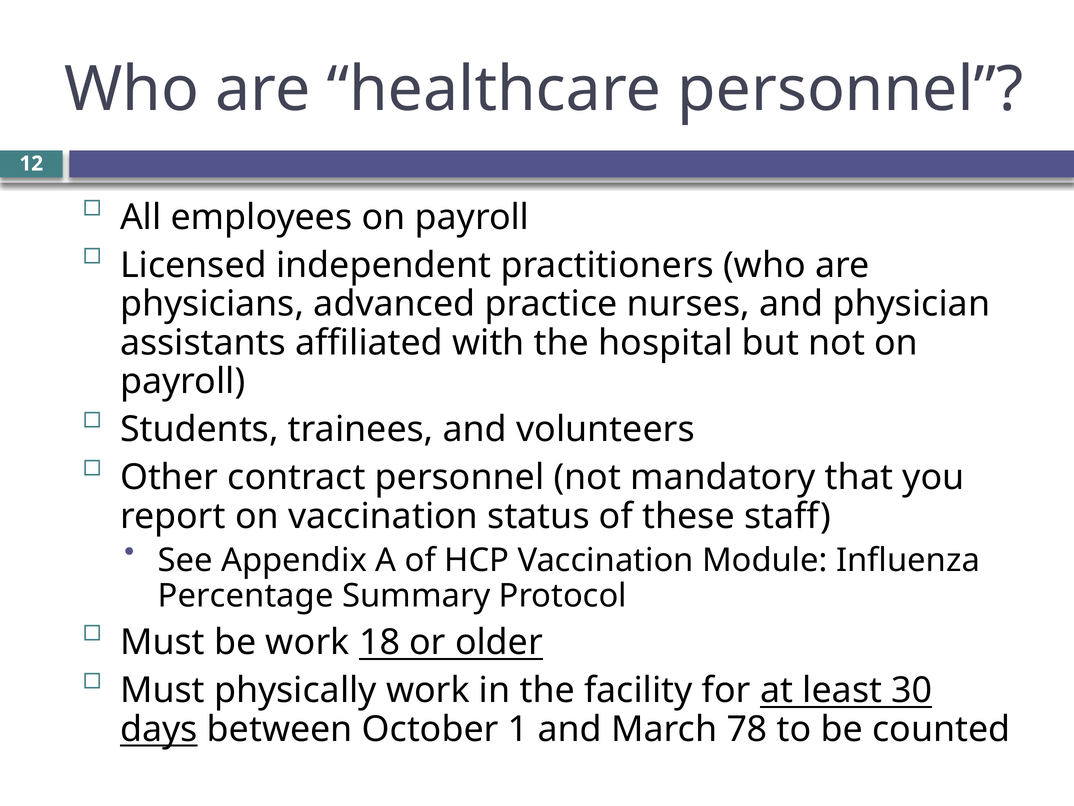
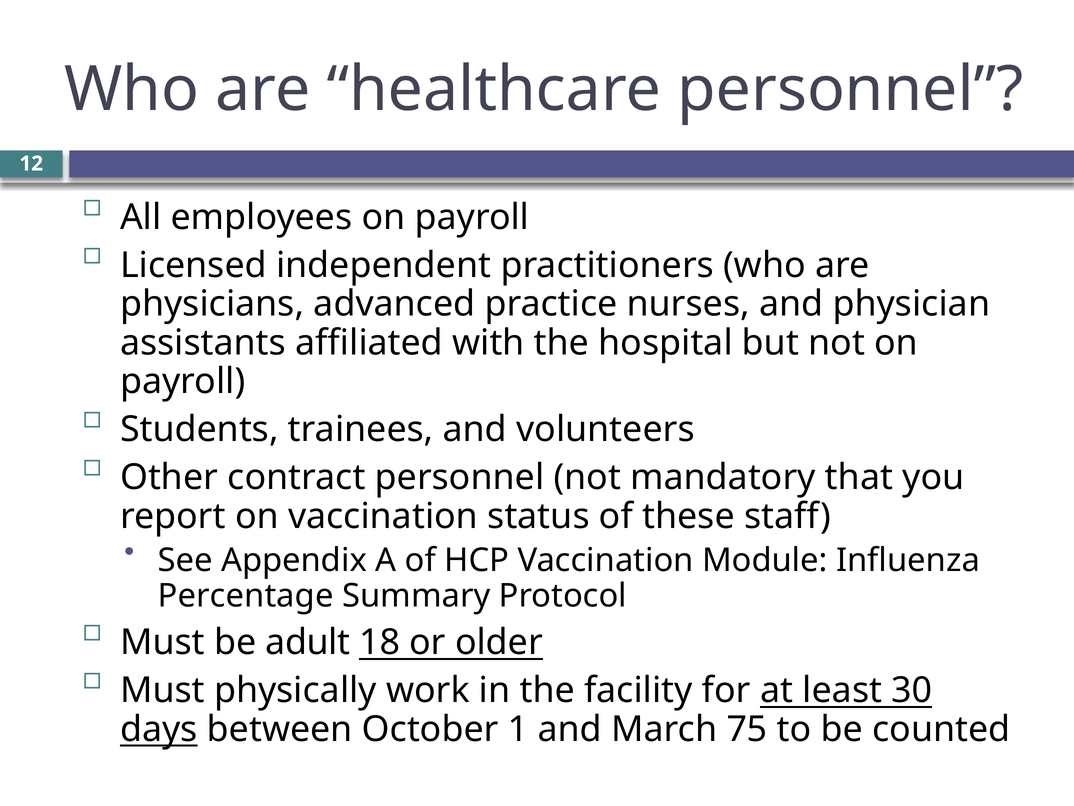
be work: work -> adult (308, 642)
78: 78 -> 75 (747, 729)
